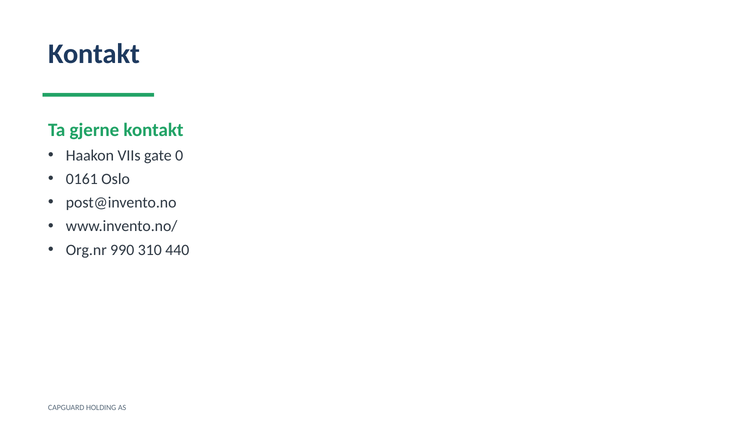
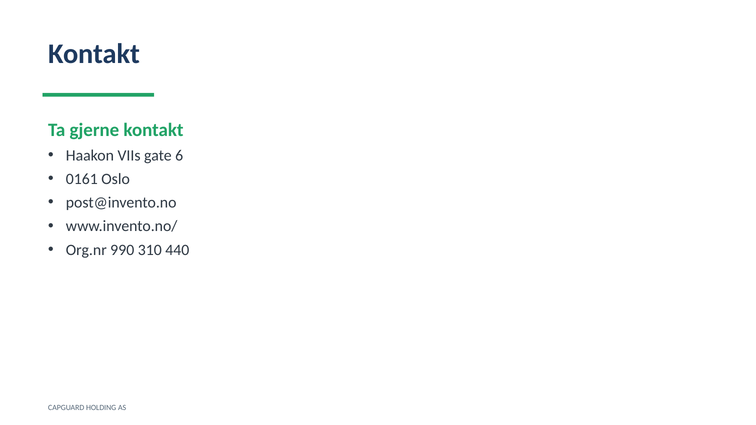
0: 0 -> 6 (179, 155)
